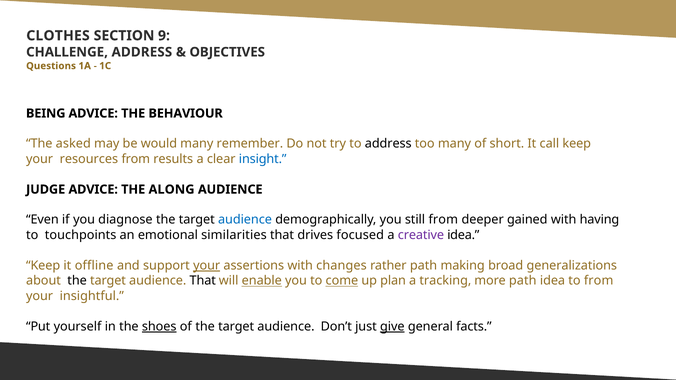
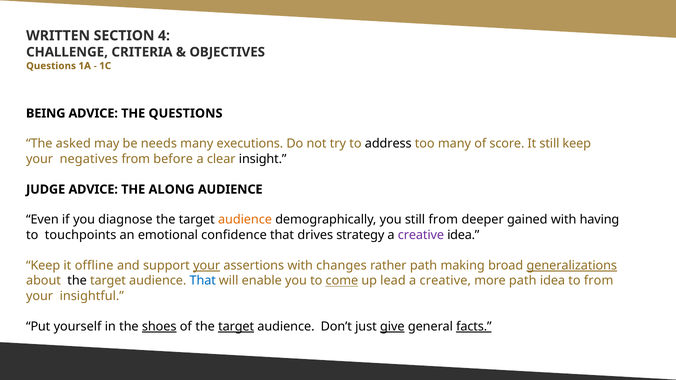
CLOTHES: CLOTHES -> WRITTEN (58, 36)
9: 9 -> 4 (164, 36)
CHALLENGE ADDRESS: ADDRESS -> CRITERIA (142, 52)
THE BEHAVIOUR: BEHAVIOUR -> QUESTIONS (186, 113)
would: would -> needs (159, 144)
remember: remember -> executions (250, 144)
short: short -> score (507, 144)
It call: call -> still (549, 144)
resources: resources -> negatives (89, 159)
results: results -> before (173, 159)
insight colour: blue -> black (263, 159)
audience colour: blue -> orange (245, 220)
similarities: similarities -> confidence (234, 235)
focused: focused -> strategy (360, 235)
generalizations underline: none -> present (572, 266)
That colour: black -> blue (203, 281)
enable underline: present -> none (262, 281)
plan: plan -> lead (393, 281)
tracking: tracking -> creative (445, 281)
target underline: none -> present (236, 327)
facts underline: none -> present (474, 327)
